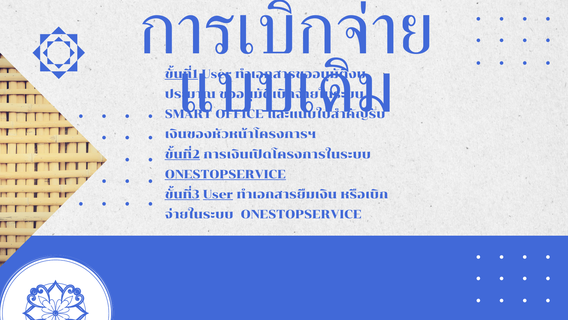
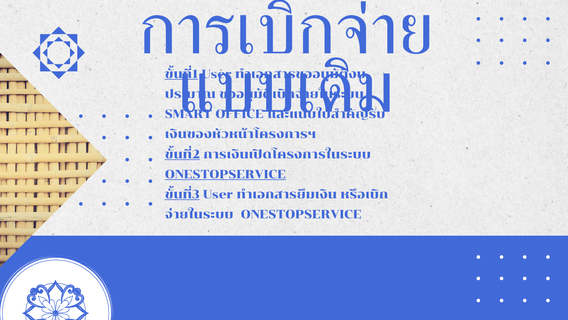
User underline: present -> none (218, 194)
